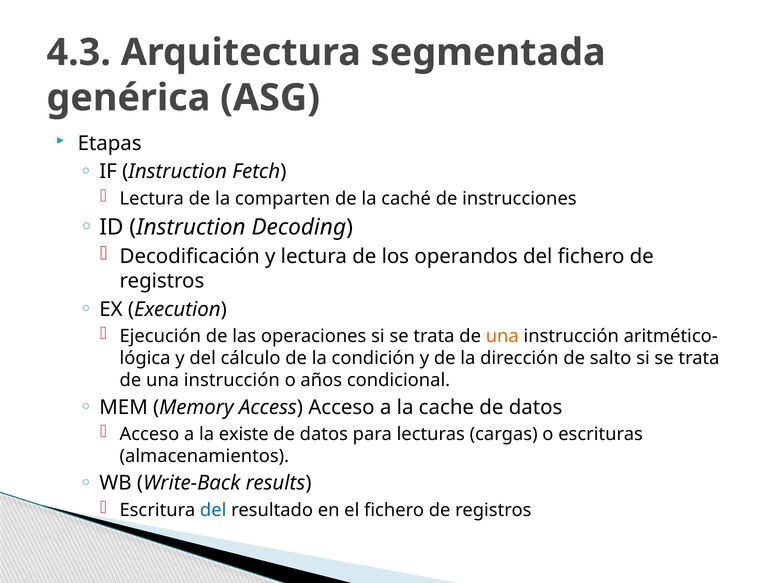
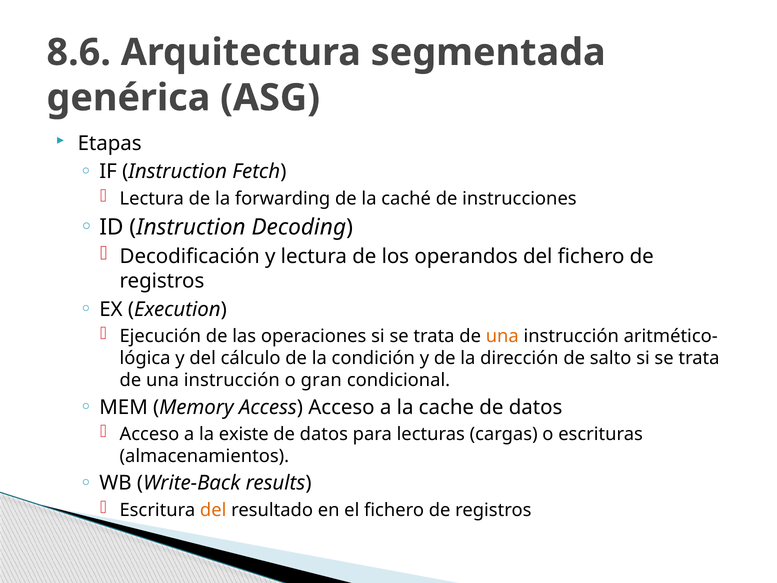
4.3: 4.3 -> 8.6 (79, 52)
comparten: comparten -> forwarding (283, 199)
años: años -> gran (321, 380)
del colour: blue -> orange (213, 510)
